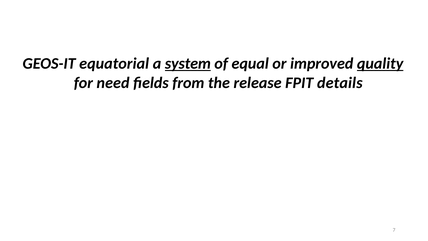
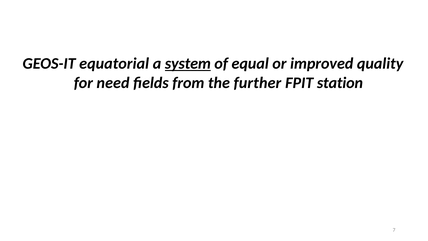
quality underline: present -> none (380, 63)
release: release -> further (257, 83)
details: details -> station (340, 83)
